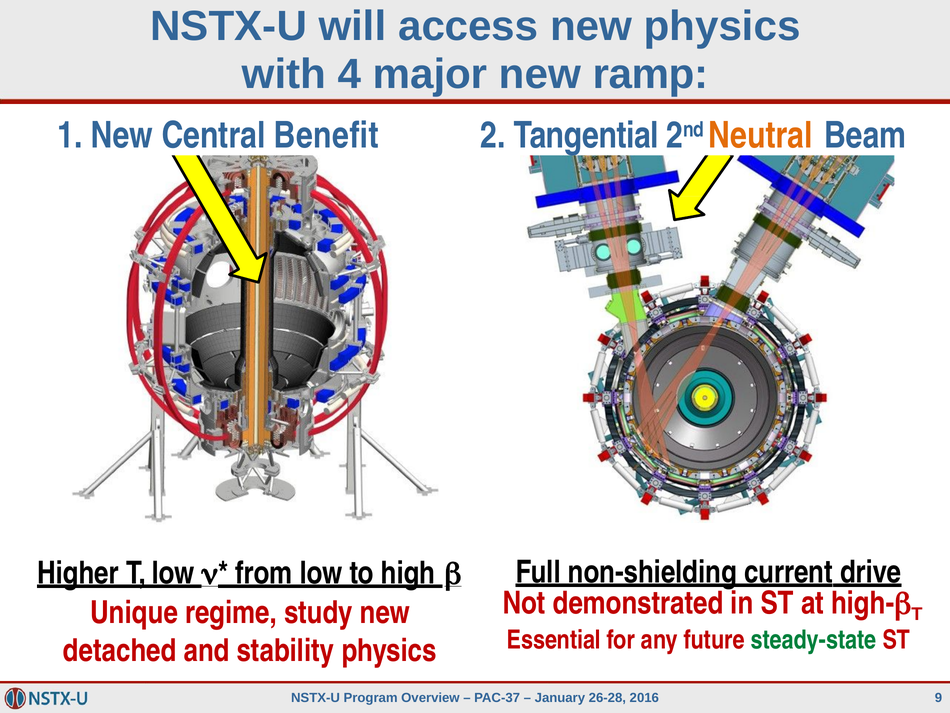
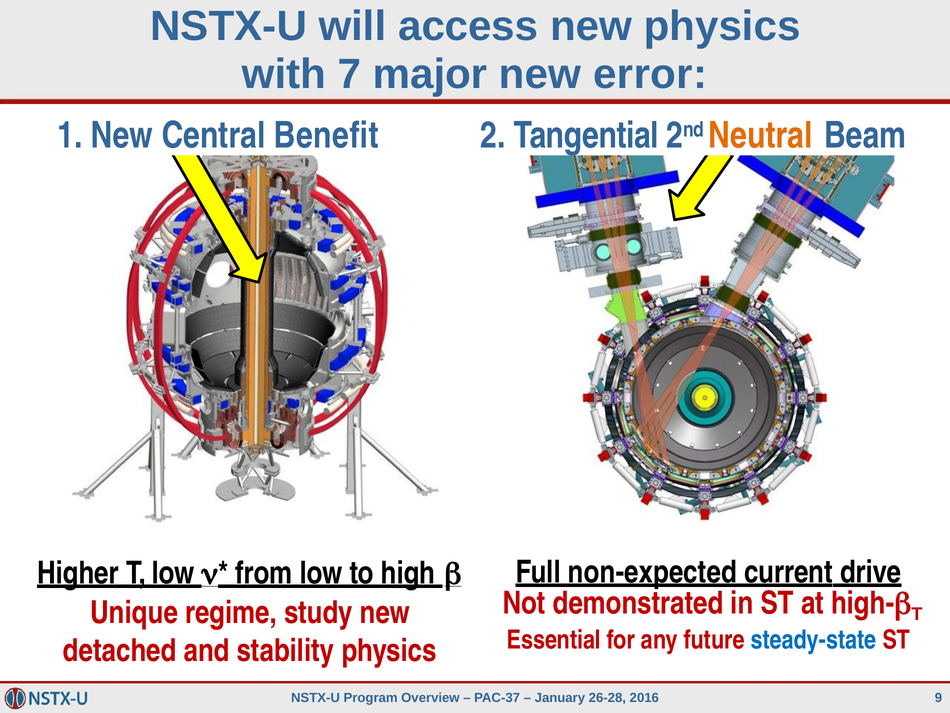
4: 4 -> 7 (349, 74)
ramp: ramp -> error (650, 74)
non-shielding: non-shielding -> non-expected (652, 572)
steady-state colour: green -> blue (814, 640)
